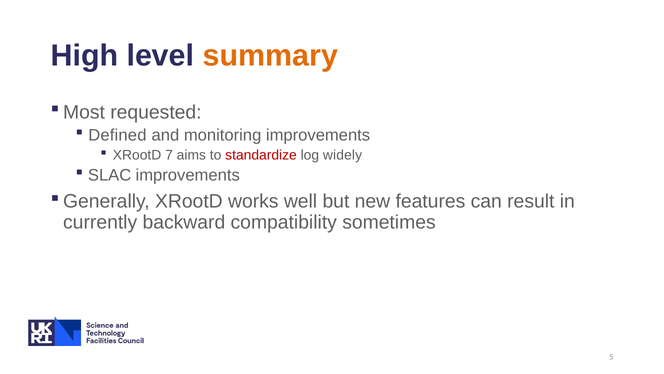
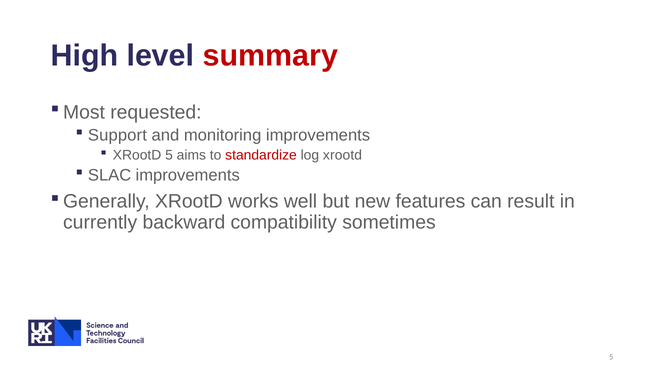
summary colour: orange -> red (270, 56)
Defined: Defined -> Support (117, 135)
XRootD 7: 7 -> 5 (169, 155)
log widely: widely -> xrootd (343, 155)
